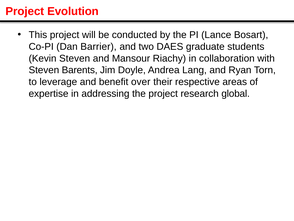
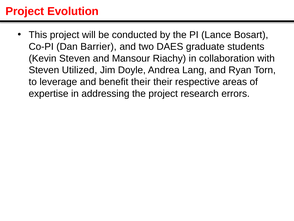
Barents: Barents -> Utilized (80, 70)
benefit over: over -> their (141, 82)
global: global -> errors (236, 94)
